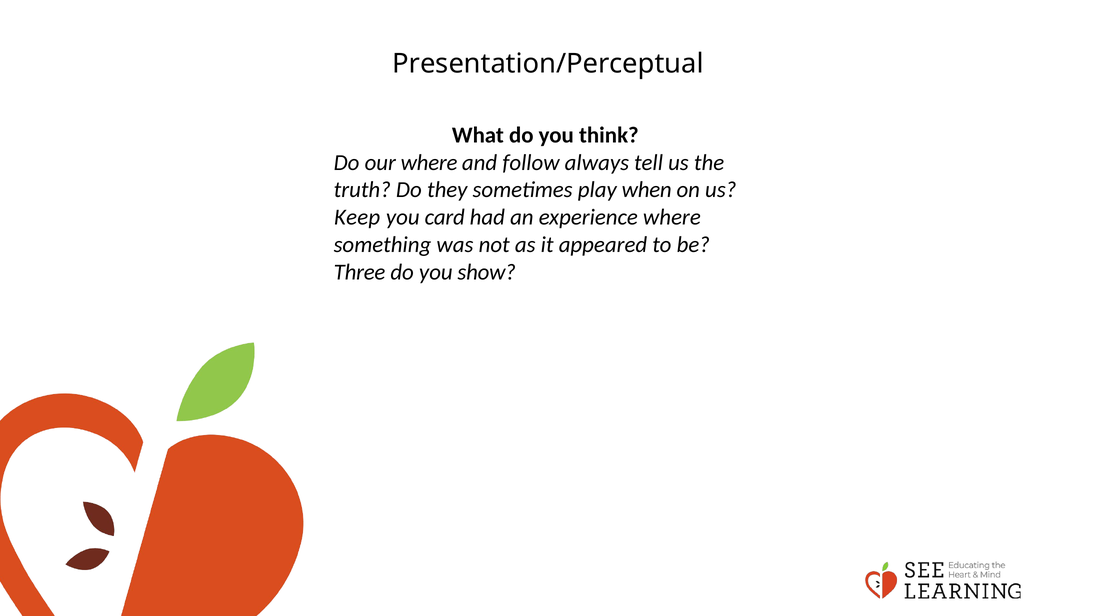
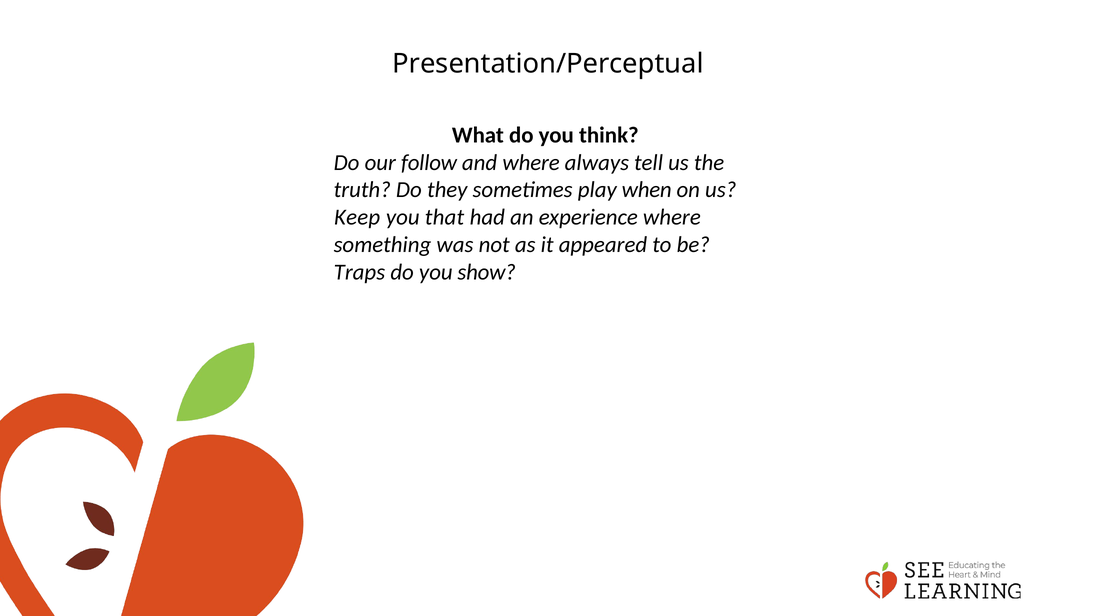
our where: where -> follow (429, 163)
and follow: follow -> where (531, 163)
card: card -> that (445, 217)
Three: Three -> Traps (359, 272)
